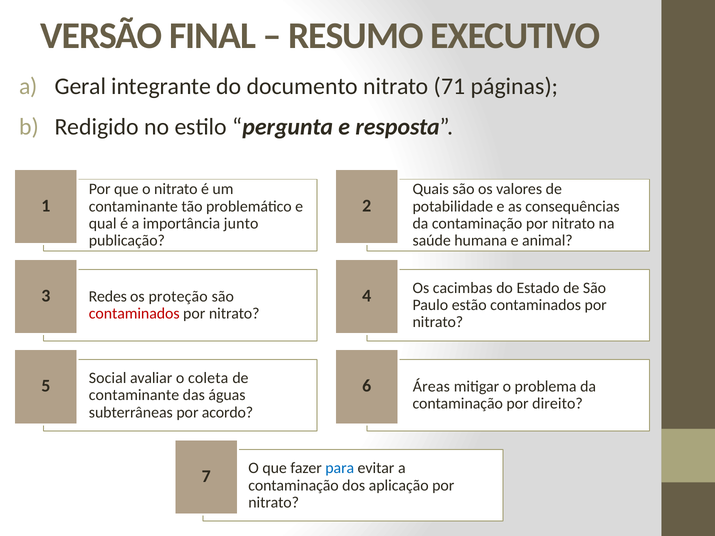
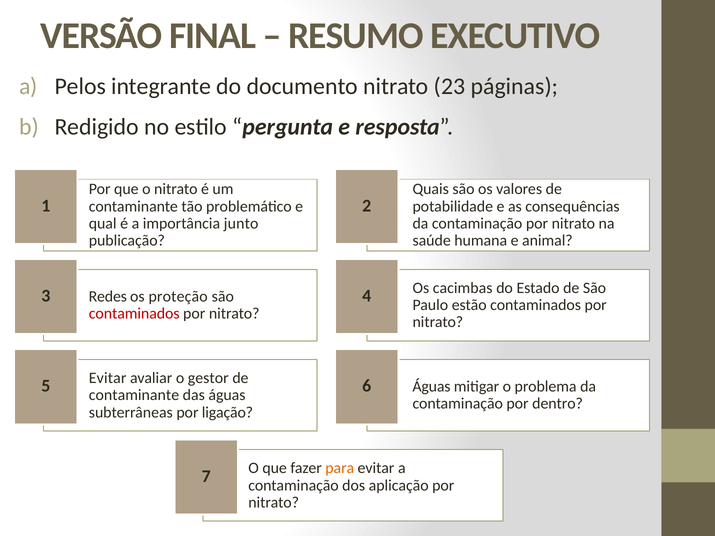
Geral: Geral -> Pelos (80, 86)
71: 71 -> 23 (450, 86)
Social: Social -> Evitar (108, 378)
coleta: coleta -> gestor (208, 378)
5 Áreas: Áreas -> Águas (431, 387)
direito: direito -> dentro (558, 404)
acordo: acordo -> ligação (227, 413)
para colour: blue -> orange (340, 468)
